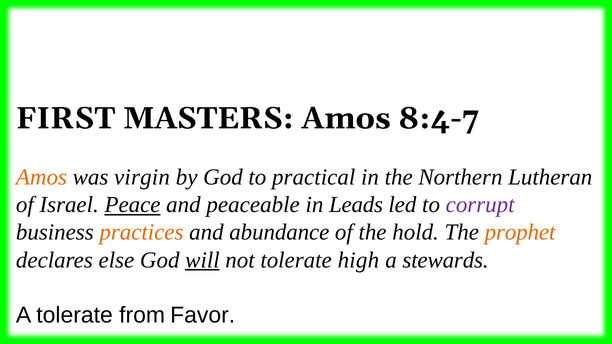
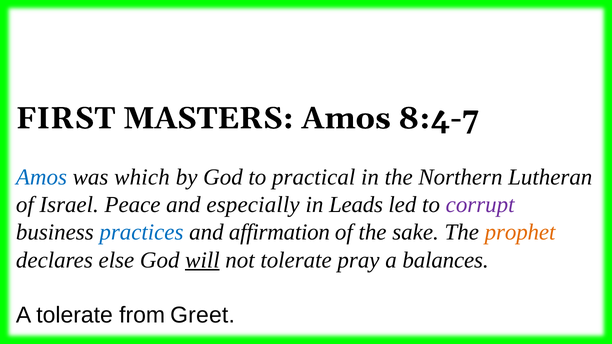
Amos colour: orange -> blue (41, 178)
virgin: virgin -> which (142, 178)
Peace underline: present -> none (133, 205)
peaceable: peaceable -> especially (253, 205)
practices colour: orange -> blue (141, 233)
abundance: abundance -> affirmation (279, 233)
hold: hold -> sake (416, 233)
high: high -> pray (359, 260)
stewards: stewards -> balances (446, 260)
Favor: Favor -> Greet (203, 315)
